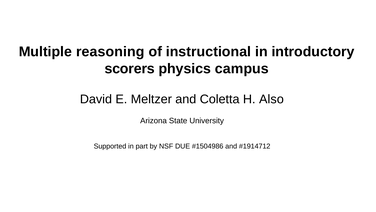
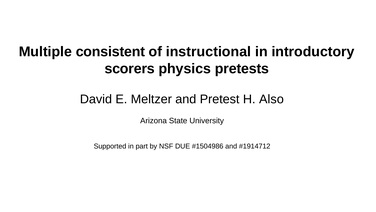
reasoning: reasoning -> consistent (110, 52)
campus: campus -> pretests (242, 68)
Coletta: Coletta -> Pretest (220, 99)
